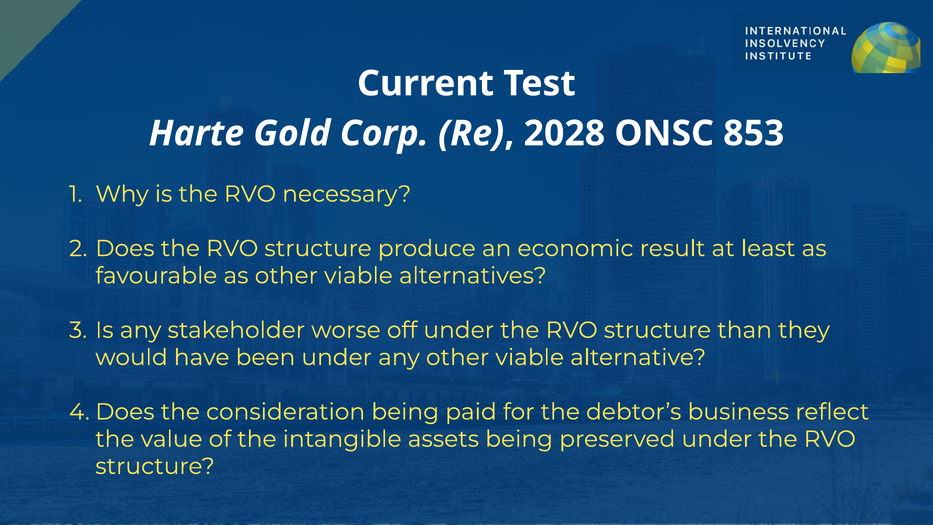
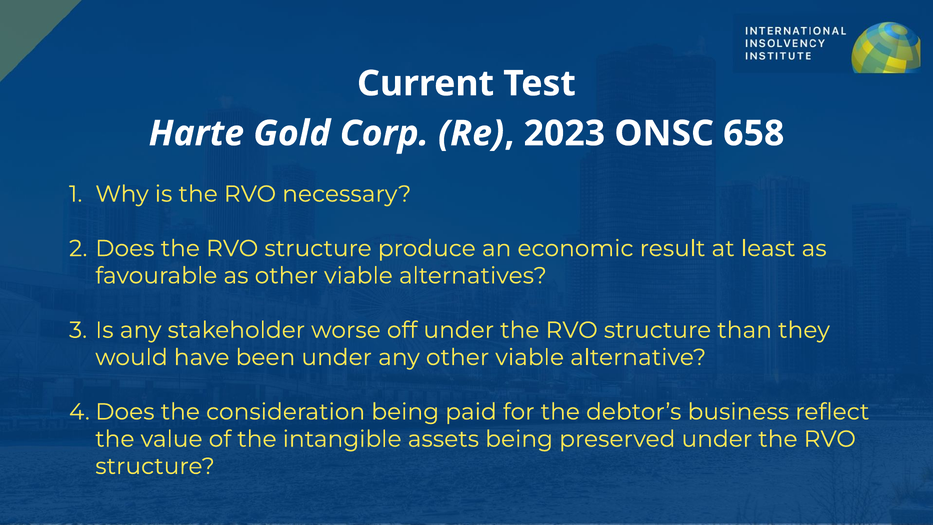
2028: 2028 -> 2023 (564, 133)
853: 853 -> 658 (754, 133)
